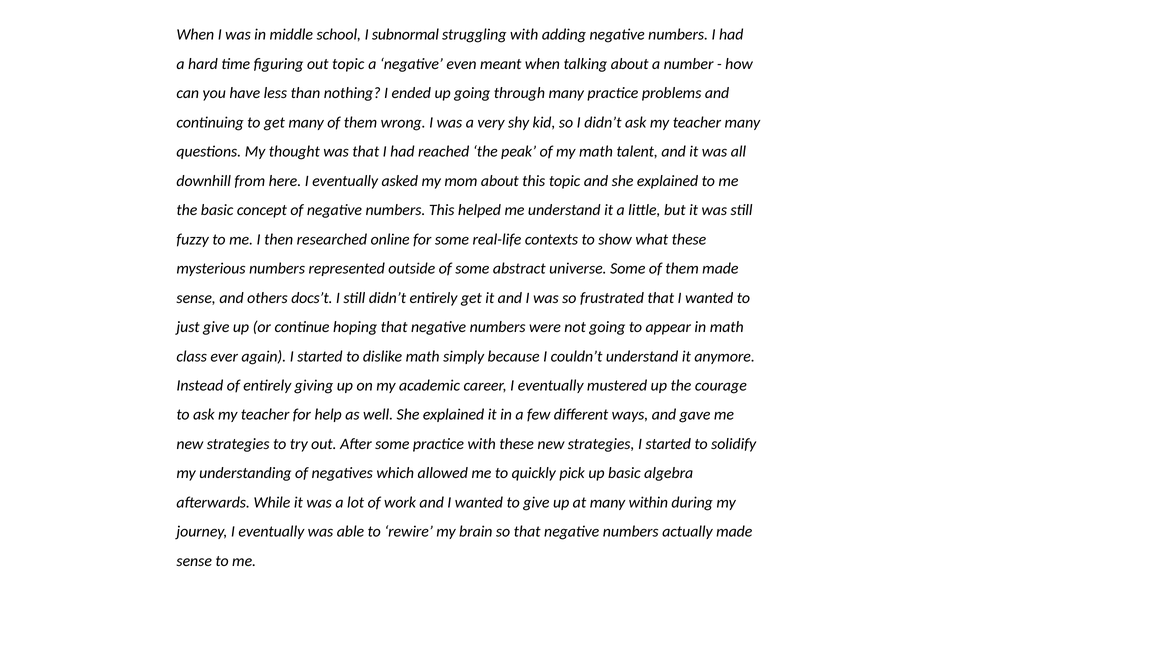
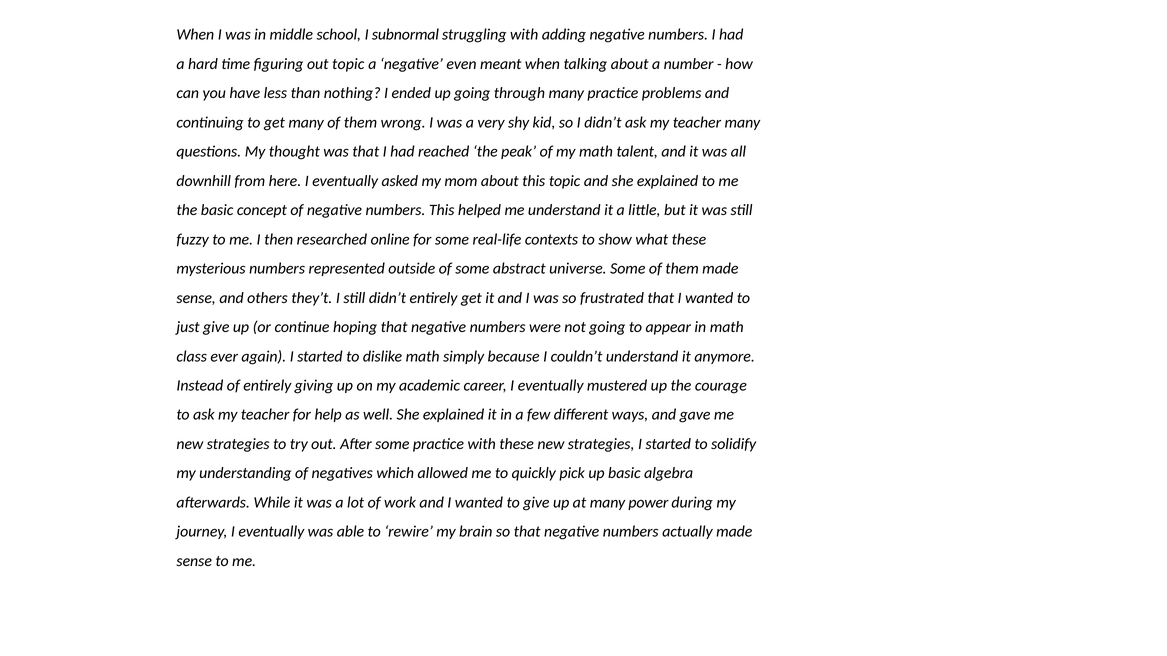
docs’t: docs’t -> they’t (312, 298)
within: within -> power (648, 503)
